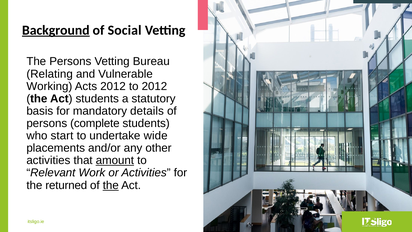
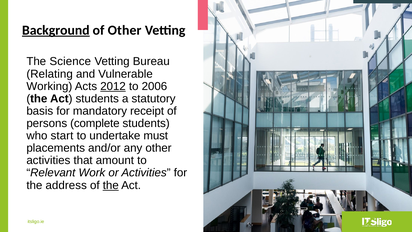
of Social: Social -> Other (125, 30)
The Persons: Persons -> Science (70, 61)
2012 underline: none -> present (113, 86)
to 2012: 2012 -> 2006 (154, 86)
details: details -> receipt (147, 111)
wide: wide -> must (156, 136)
amount underline: present -> none (115, 160)
returned: returned -> address (66, 185)
